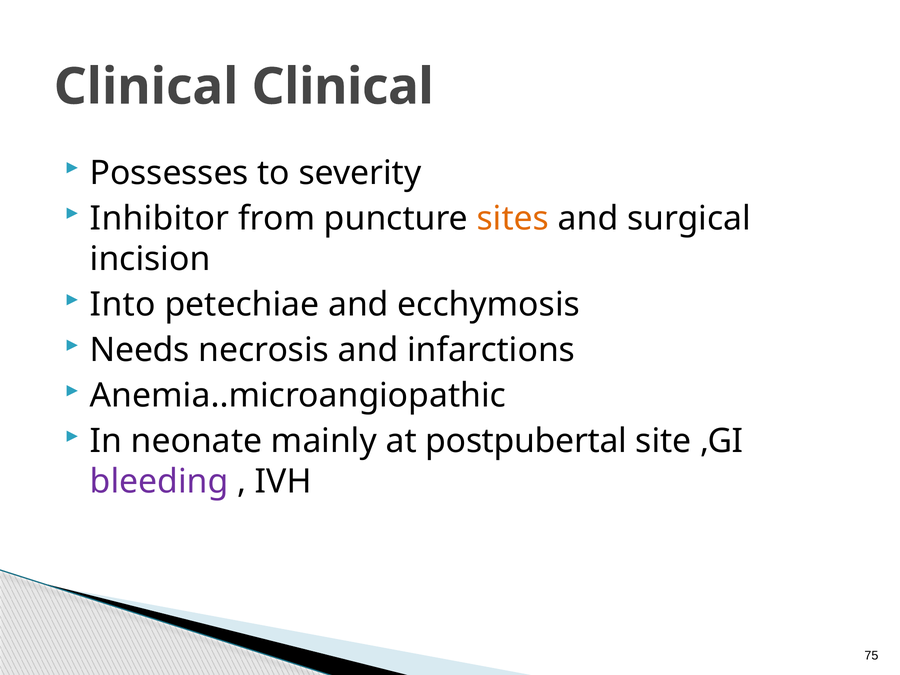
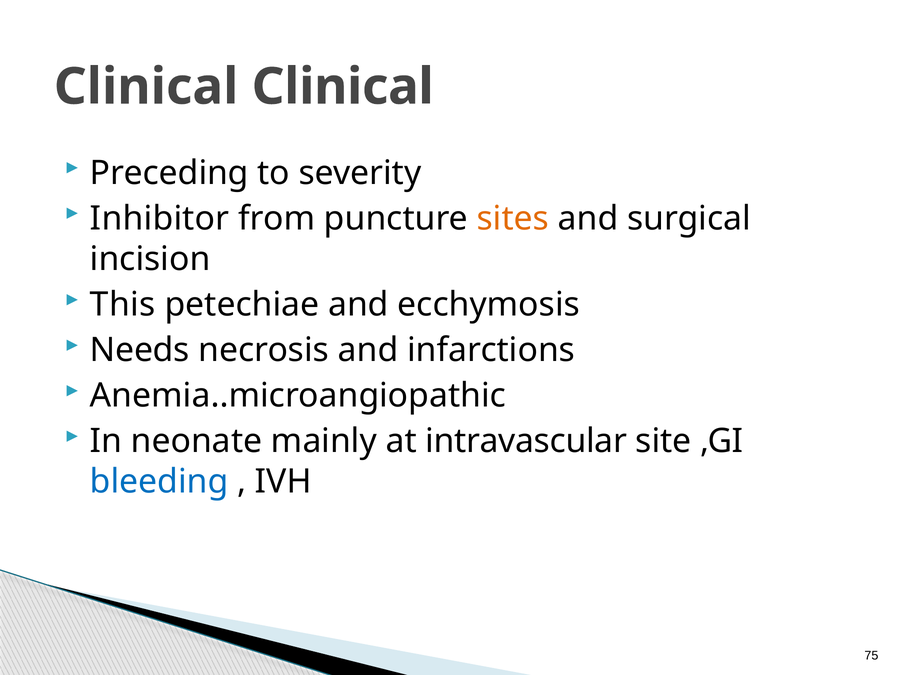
Possesses: Possesses -> Preceding (169, 173)
Into: Into -> This (123, 304)
postpubertal: postpubertal -> intravascular (526, 441)
bleeding colour: purple -> blue (159, 482)
